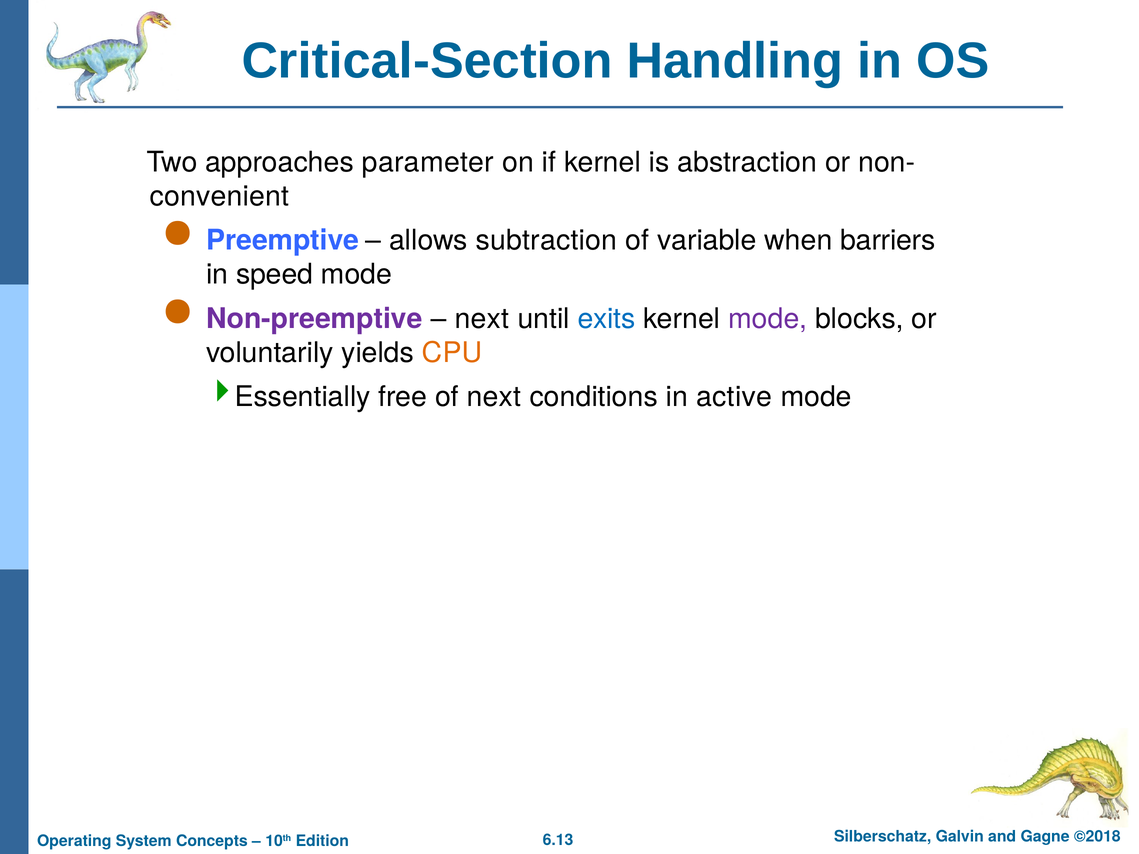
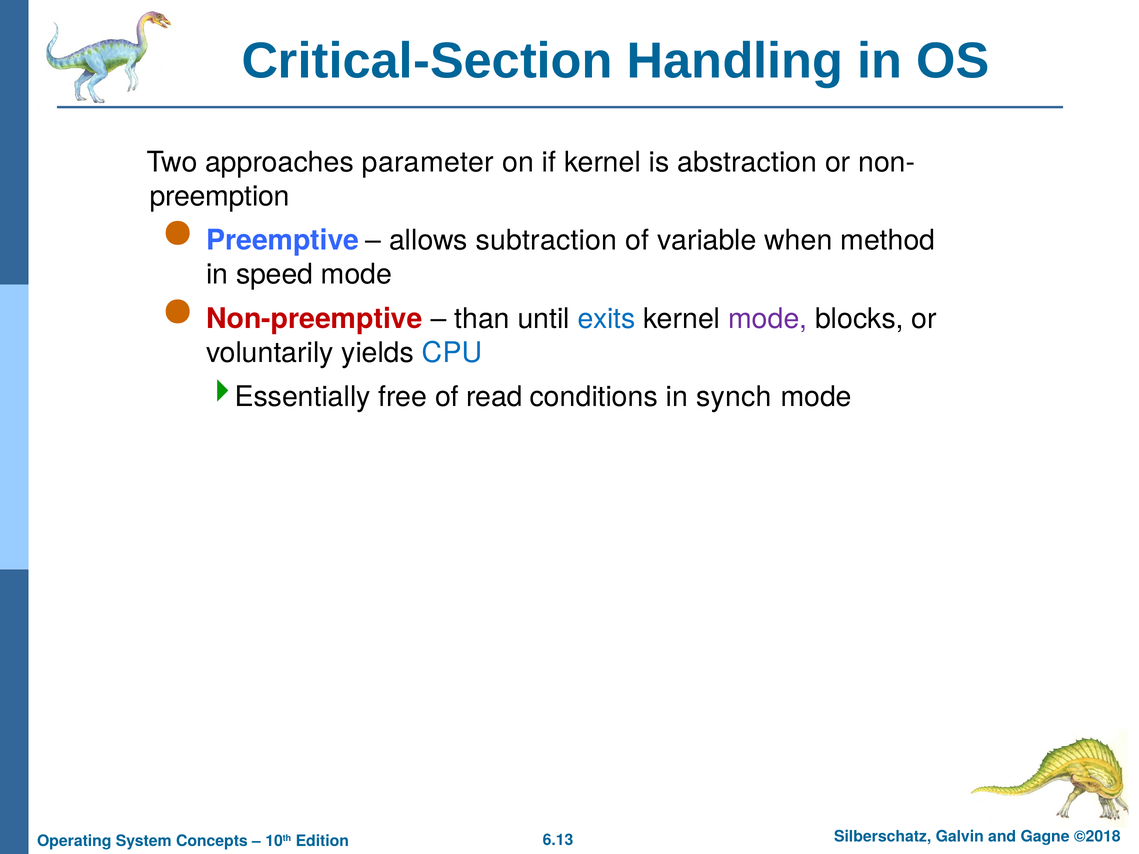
convenient: convenient -> preemption (220, 196)
barriers: barriers -> method (888, 241)
Non-preemptive colour: purple -> red (314, 319)
next: next -> than (482, 319)
CPU colour: orange -> blue (452, 353)
of next: next -> read (494, 397)
active: active -> synch (734, 397)
